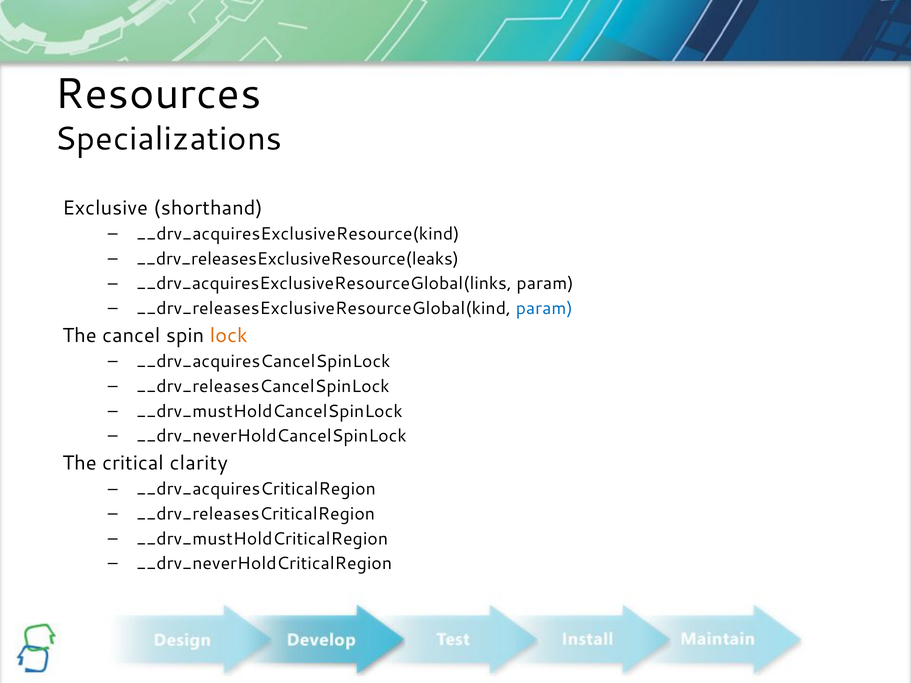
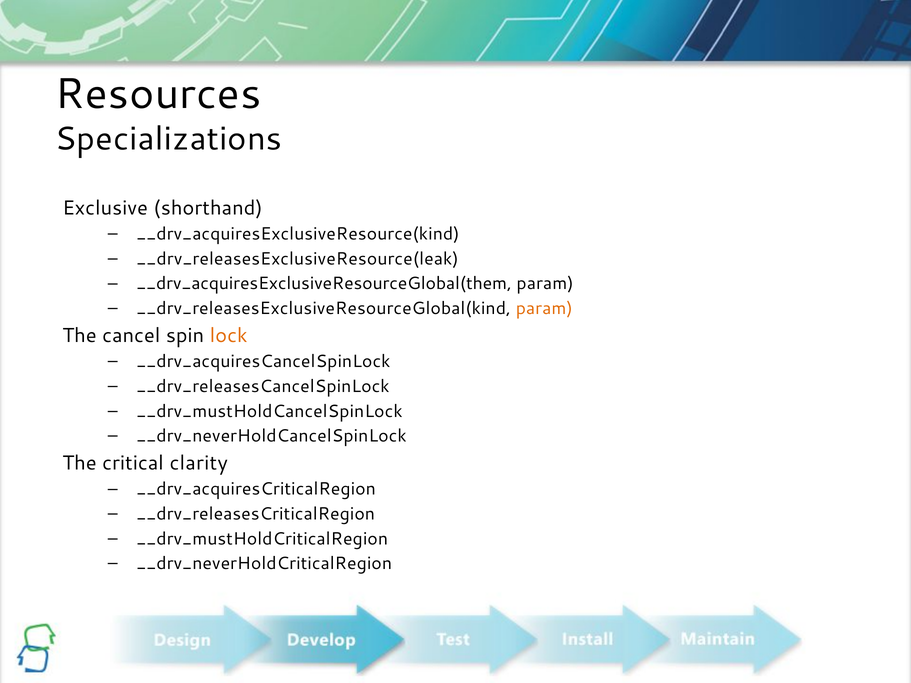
__drv_releasesExclusiveResource(leaks: __drv_releasesExclusiveResource(leaks -> __drv_releasesExclusiveResource(leak (298, 259)
__drv_acquiresExclusiveResourceGlobal(links: __drv_acquiresExclusiveResourceGlobal(links -> __drv_acquiresExclusiveResourceGlobal(them (324, 284)
param colour: blue -> orange (544, 309)
